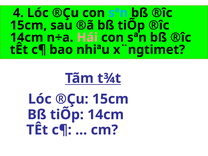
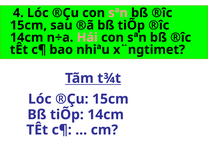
sªn colour: light blue -> pink (118, 13)
